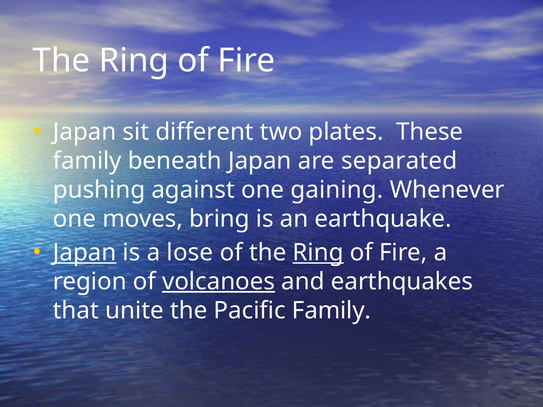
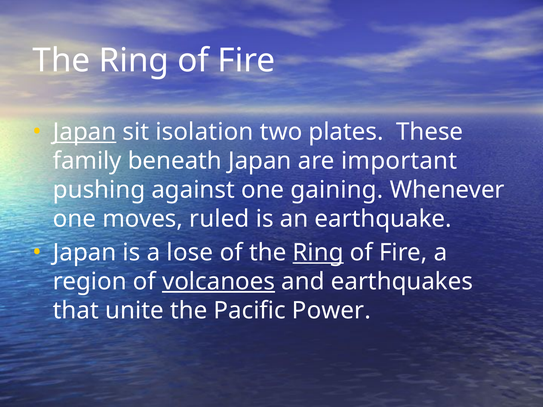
Japan underline: none -> present (85, 132)
different: different -> isolation (204, 132)
separated: separated -> important (399, 161)
bring: bring -> ruled (219, 219)
Japan underline: present -> none (85, 253)
Pacific Family: Family -> Power (331, 311)
